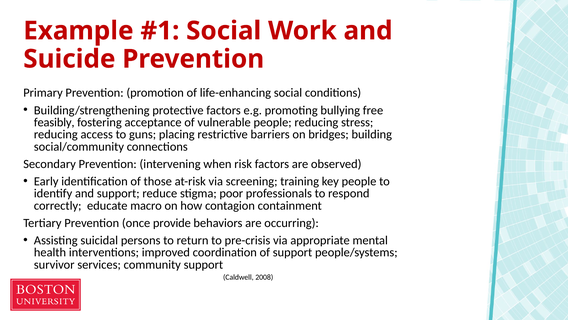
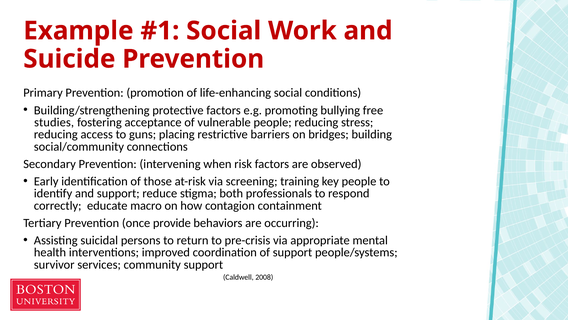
feasibly: feasibly -> studies (54, 122)
poor: poor -> both (231, 193)
